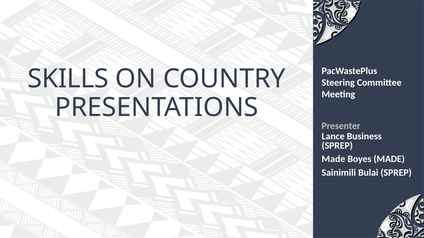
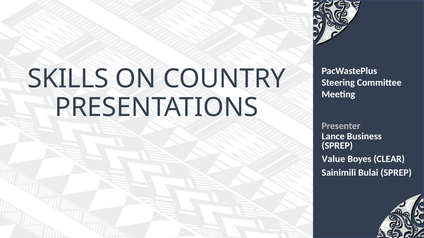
Made: Made -> Value (333, 159)
Boyes MADE: MADE -> CLEAR (389, 159)
